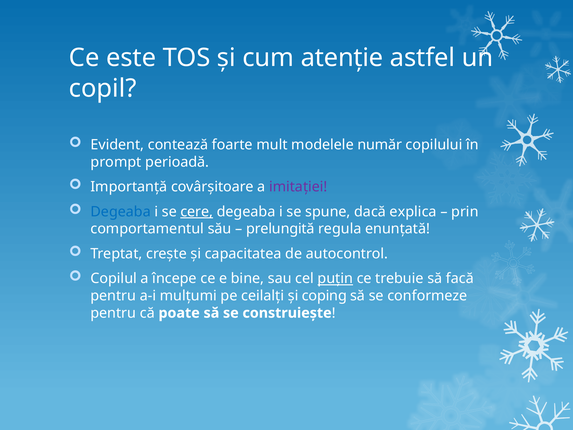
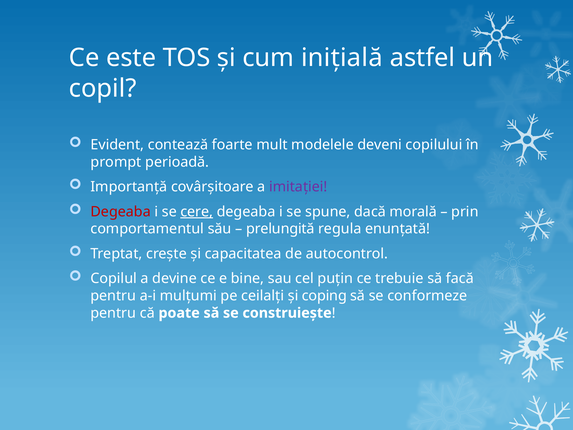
atenție: atenție -> inițială (342, 58)
număr: număr -> deveni (380, 145)
Degeaba colour: blue -> red (121, 212)
explica: explica -> morală (413, 212)
începe: începe -> devine (175, 278)
puțin underline: present -> none (335, 278)
